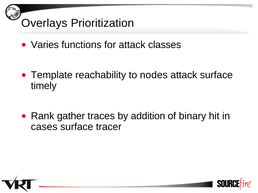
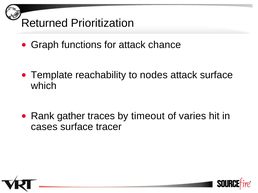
Overlays: Overlays -> Returned (45, 23)
Varies: Varies -> Graph (45, 45)
classes: classes -> chance (165, 45)
timely: timely -> which (44, 86)
addition: addition -> timeout (148, 116)
binary: binary -> varies (192, 116)
